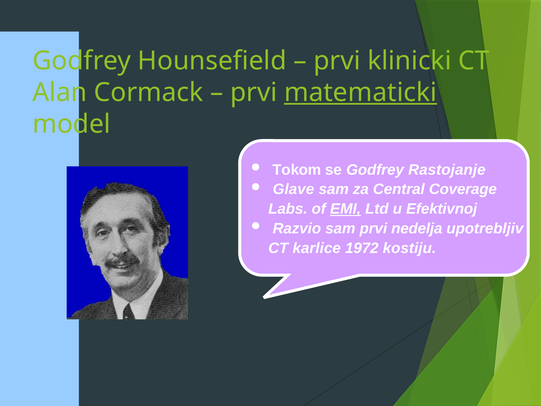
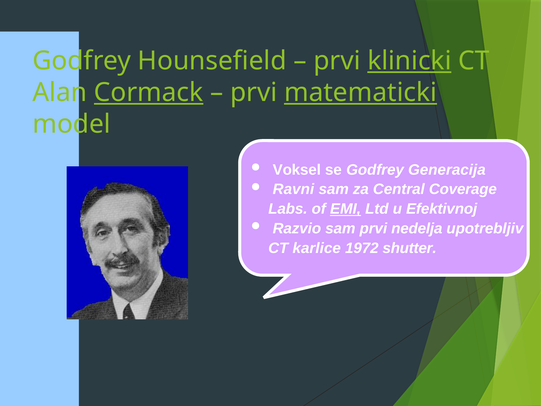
klinicki underline: none -> present (409, 61)
Cormack underline: none -> present (149, 92)
Tokom: Tokom -> Voksel (297, 170)
Rastojanje: Rastojanje -> Generacija (447, 170)
Glave: Glave -> Ravni (293, 189)
kostiju: kostiju -> shutter (410, 248)
